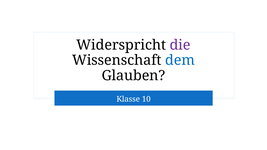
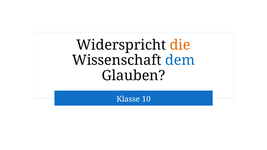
die colour: purple -> orange (180, 45)
